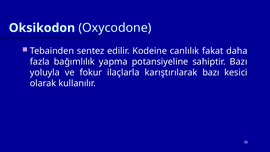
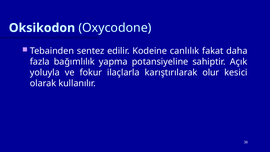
sahiptir Bazı: Bazı -> Açık (239, 62)
karıştırılarak bazı: bazı -> olur (211, 73)
